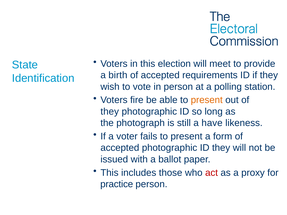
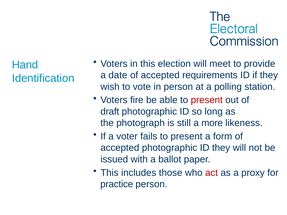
State: State -> Hand (25, 65)
birth: birth -> date (118, 75)
present colour: orange -> red (207, 100)
they: they -> draft (110, 112)
have: have -> more (212, 123)
